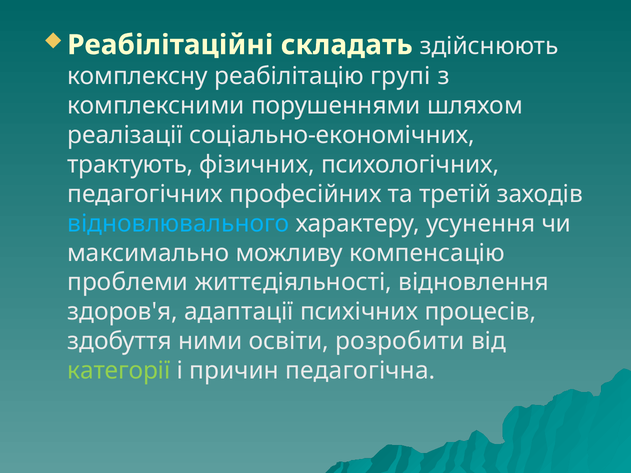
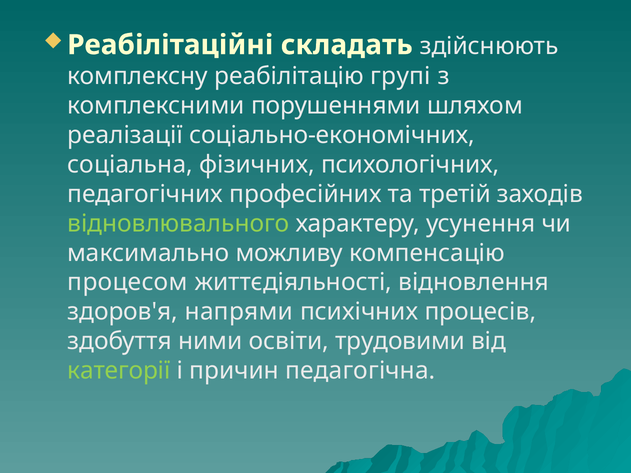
трактують: трактують -> соціальна (130, 165)
відновлювального colour: light blue -> light green (178, 224)
проблеми: проблеми -> процесом (128, 283)
адаптації: адаптації -> напрями (239, 312)
розробити: розробити -> трудовими (400, 341)
